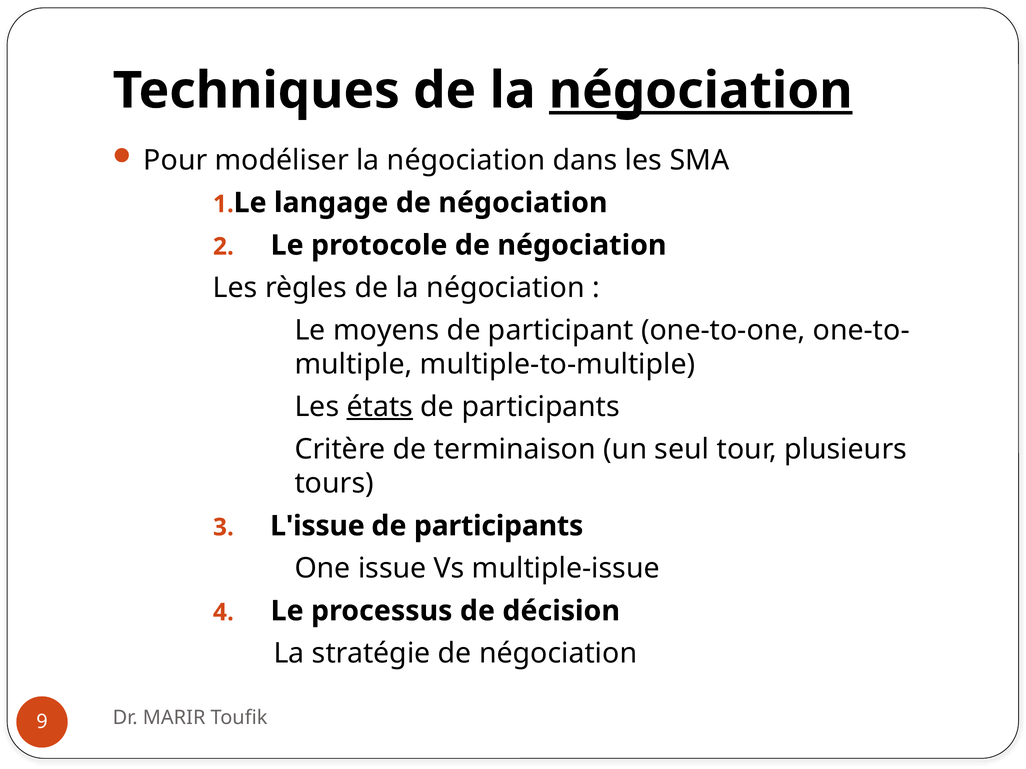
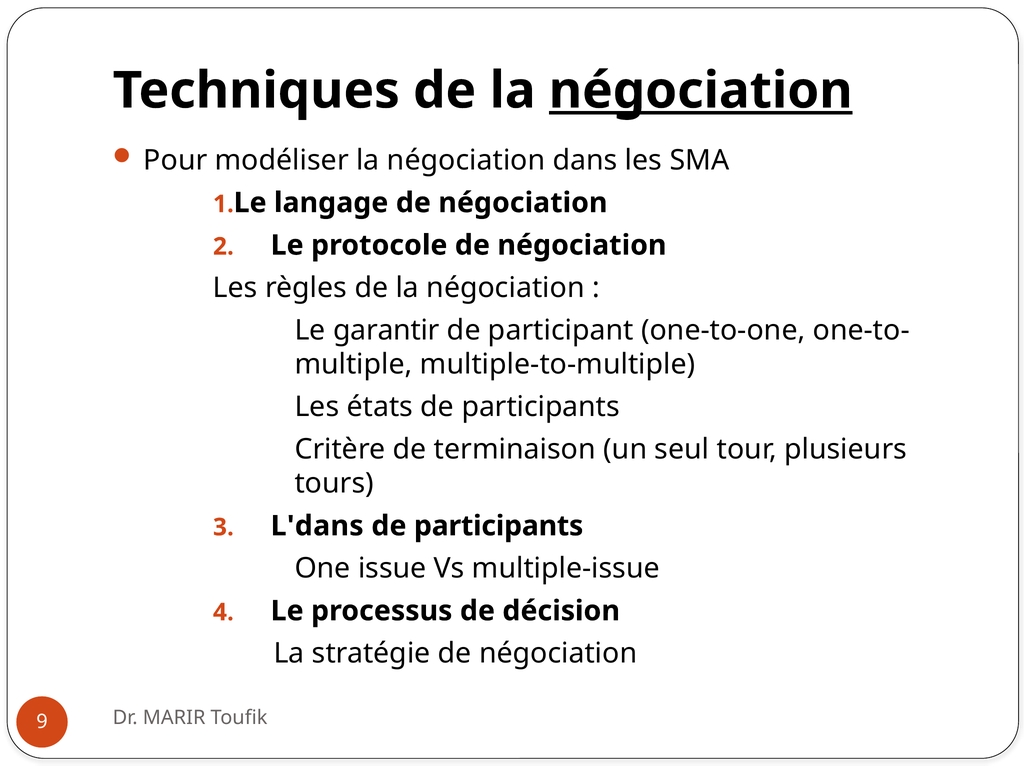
moyens: moyens -> garantir (386, 330)
états underline: present -> none (380, 407)
L'issue: L'issue -> L'dans (317, 526)
